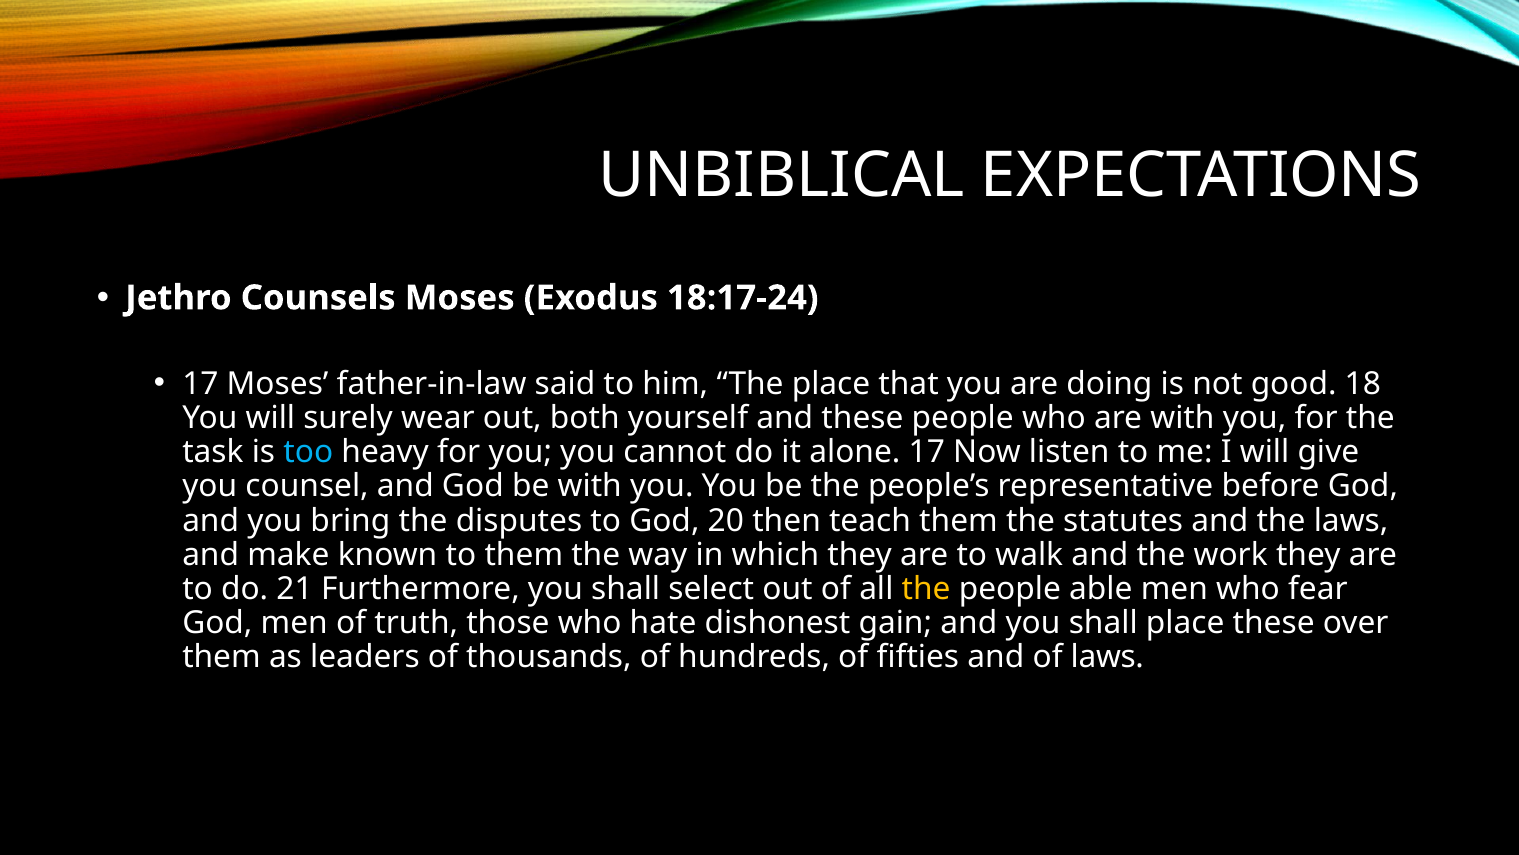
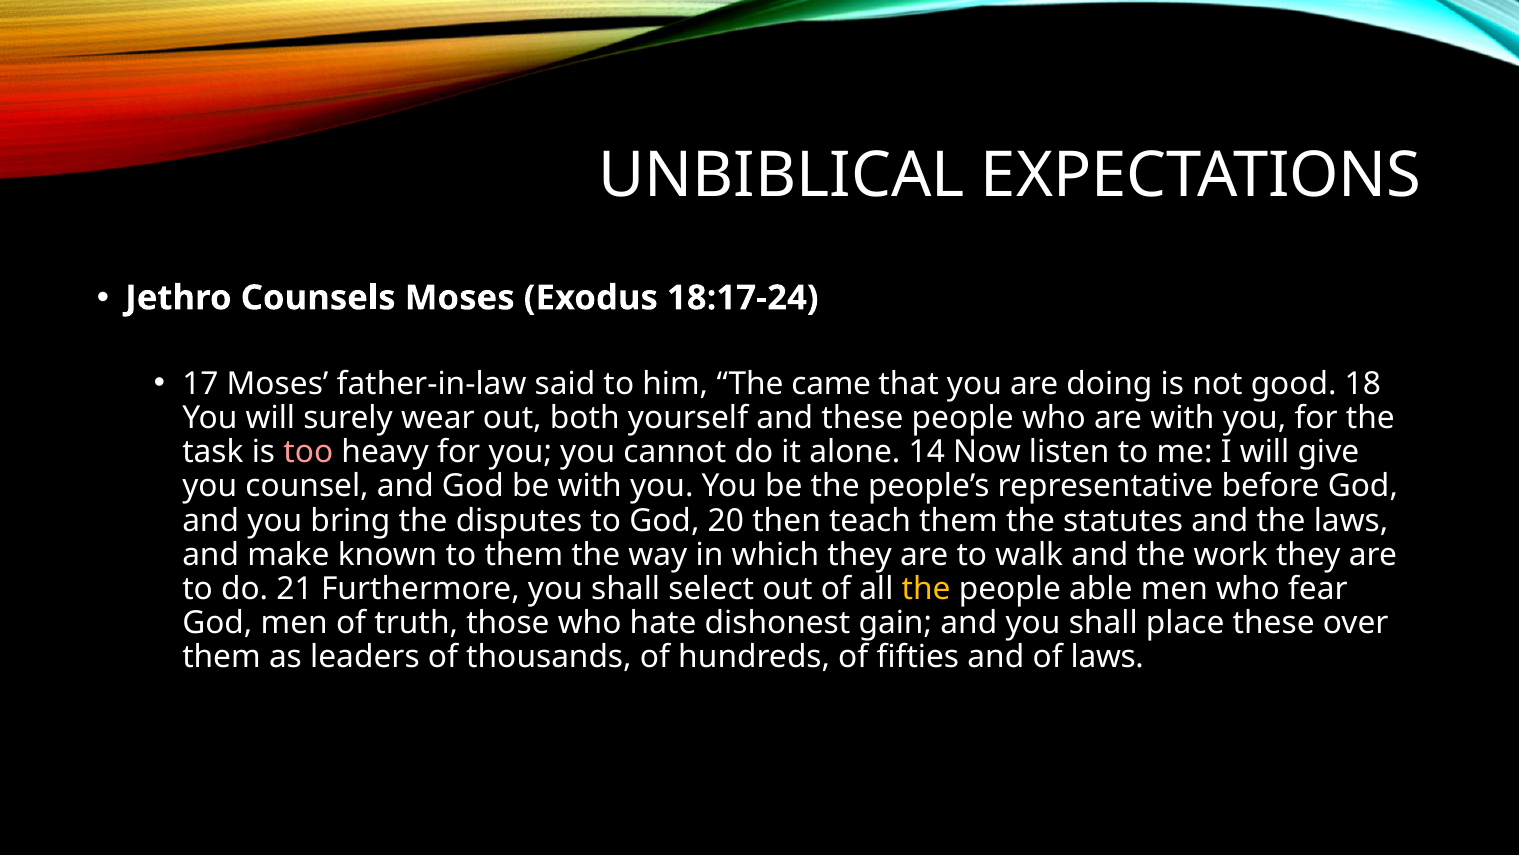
The place: place -> came (831, 384)
too colour: light blue -> pink (308, 452)
alone 17: 17 -> 14 (927, 452)
